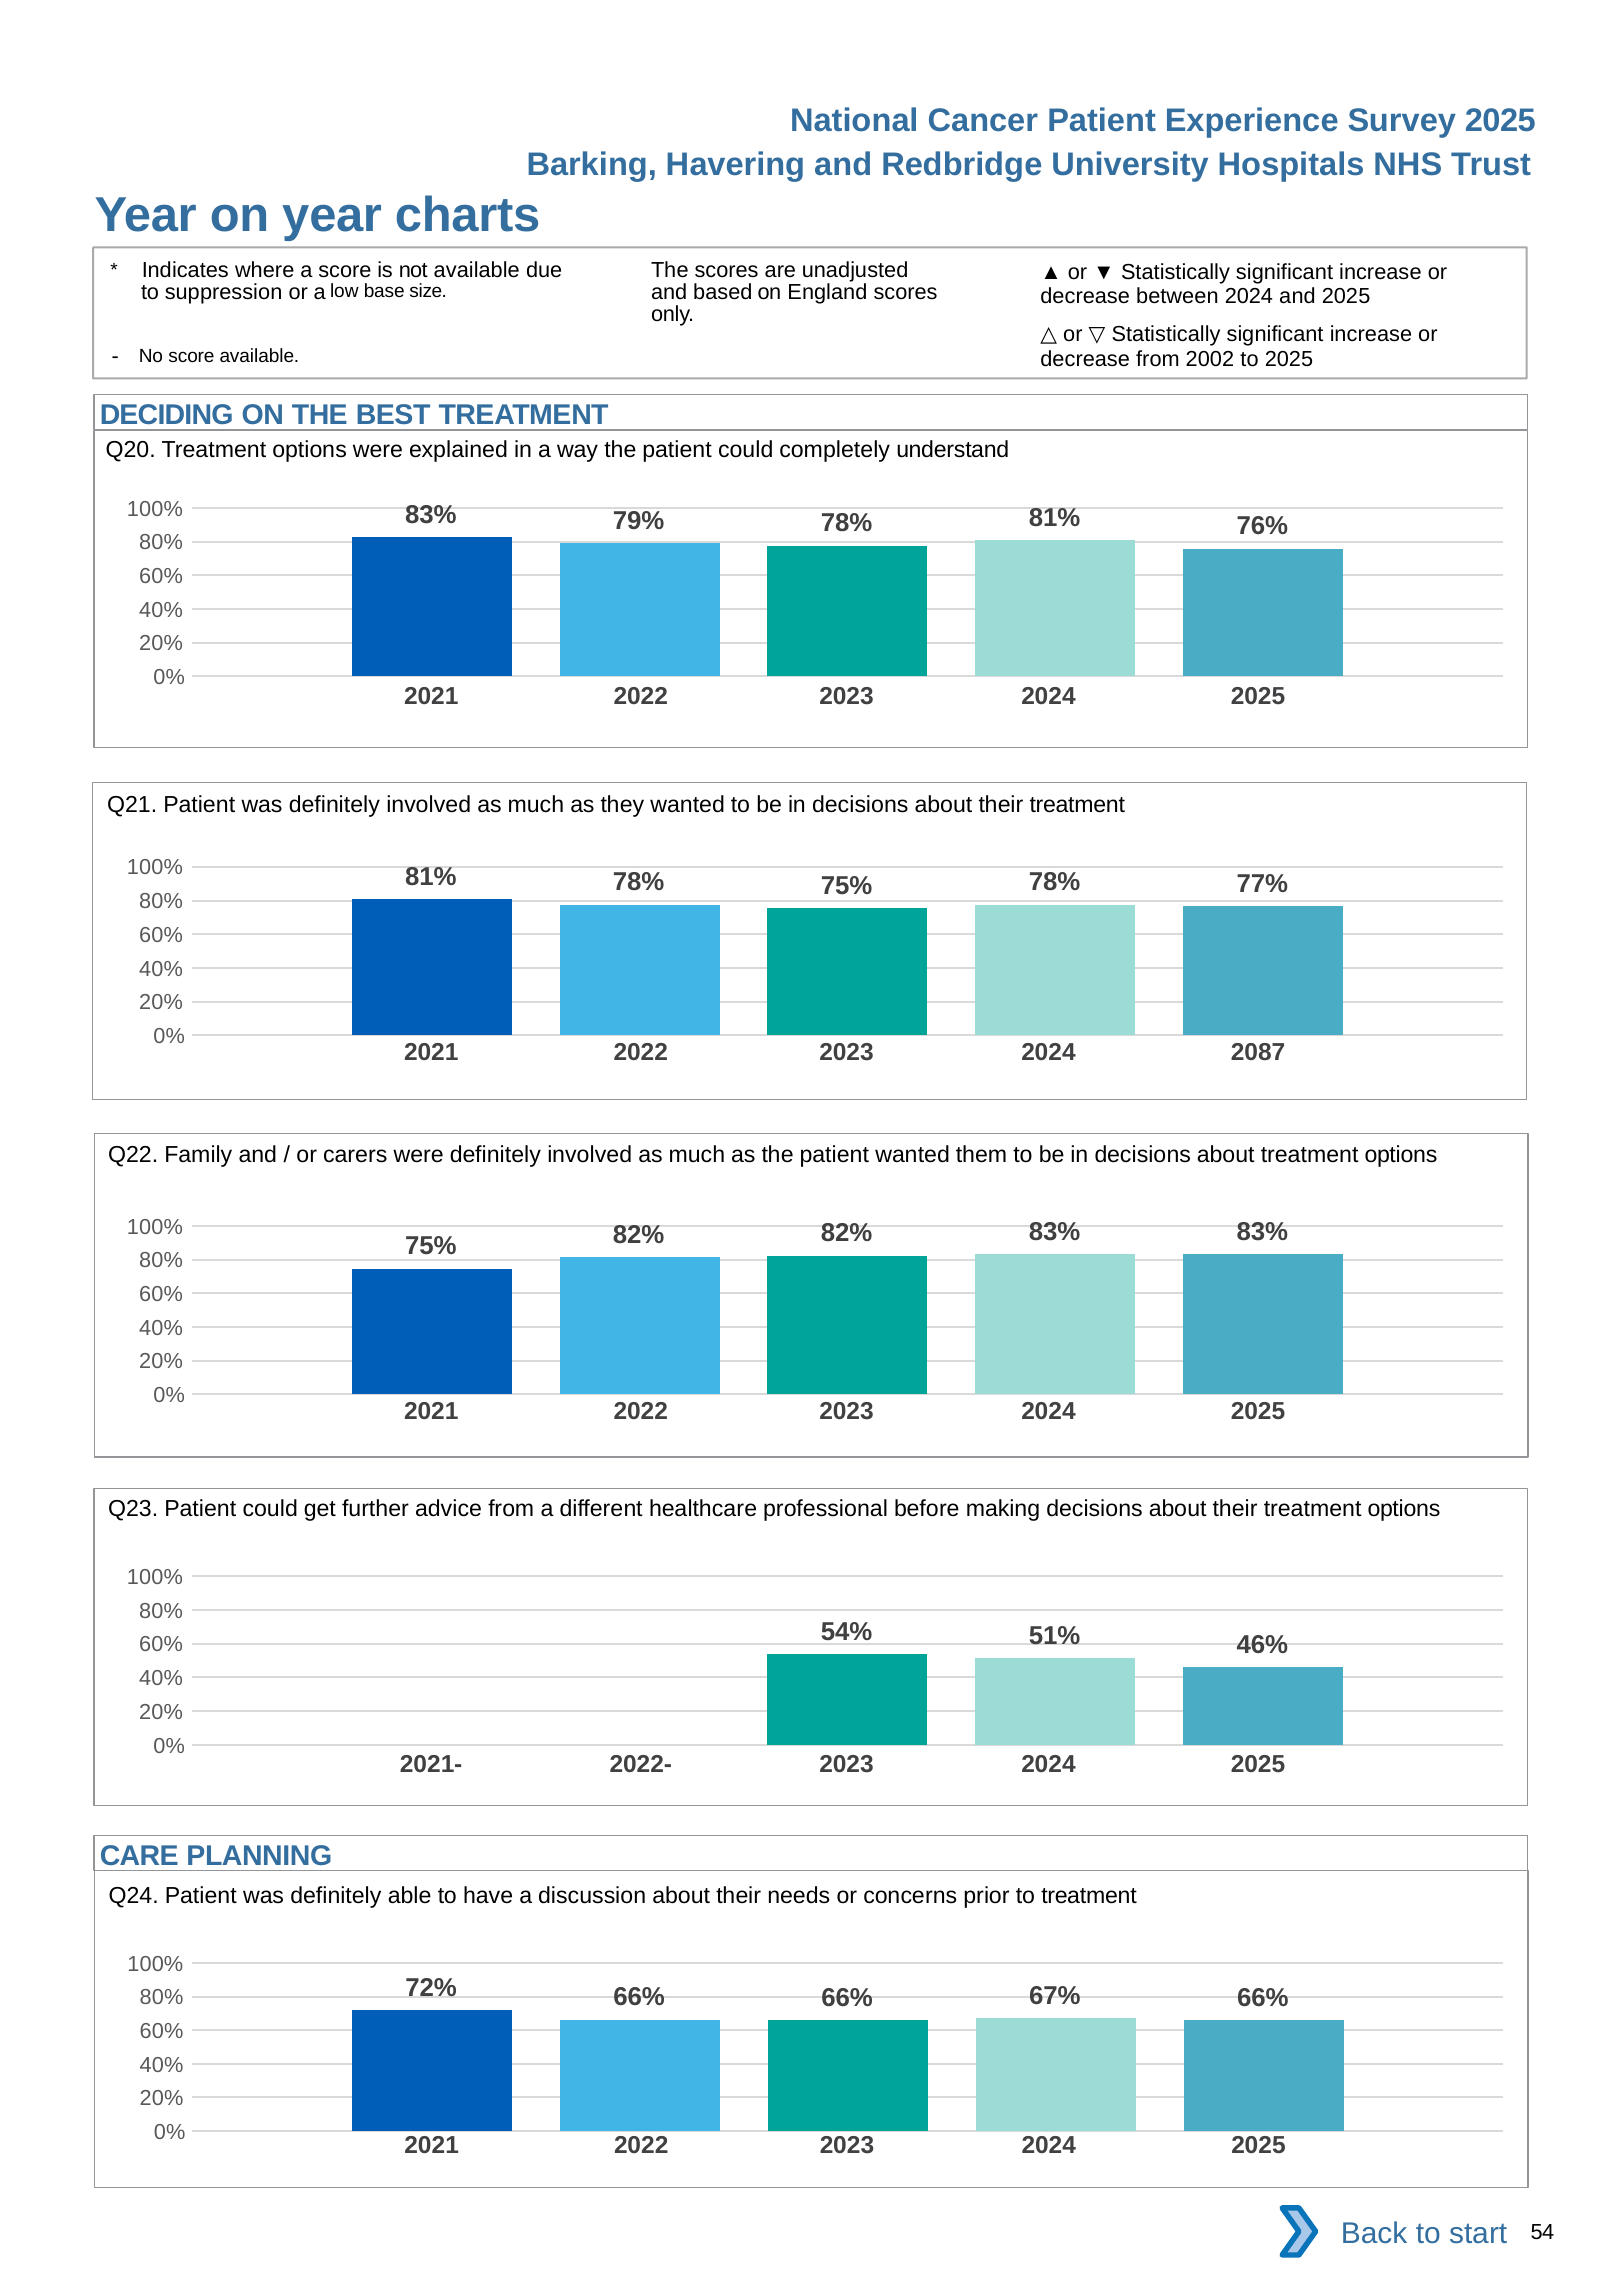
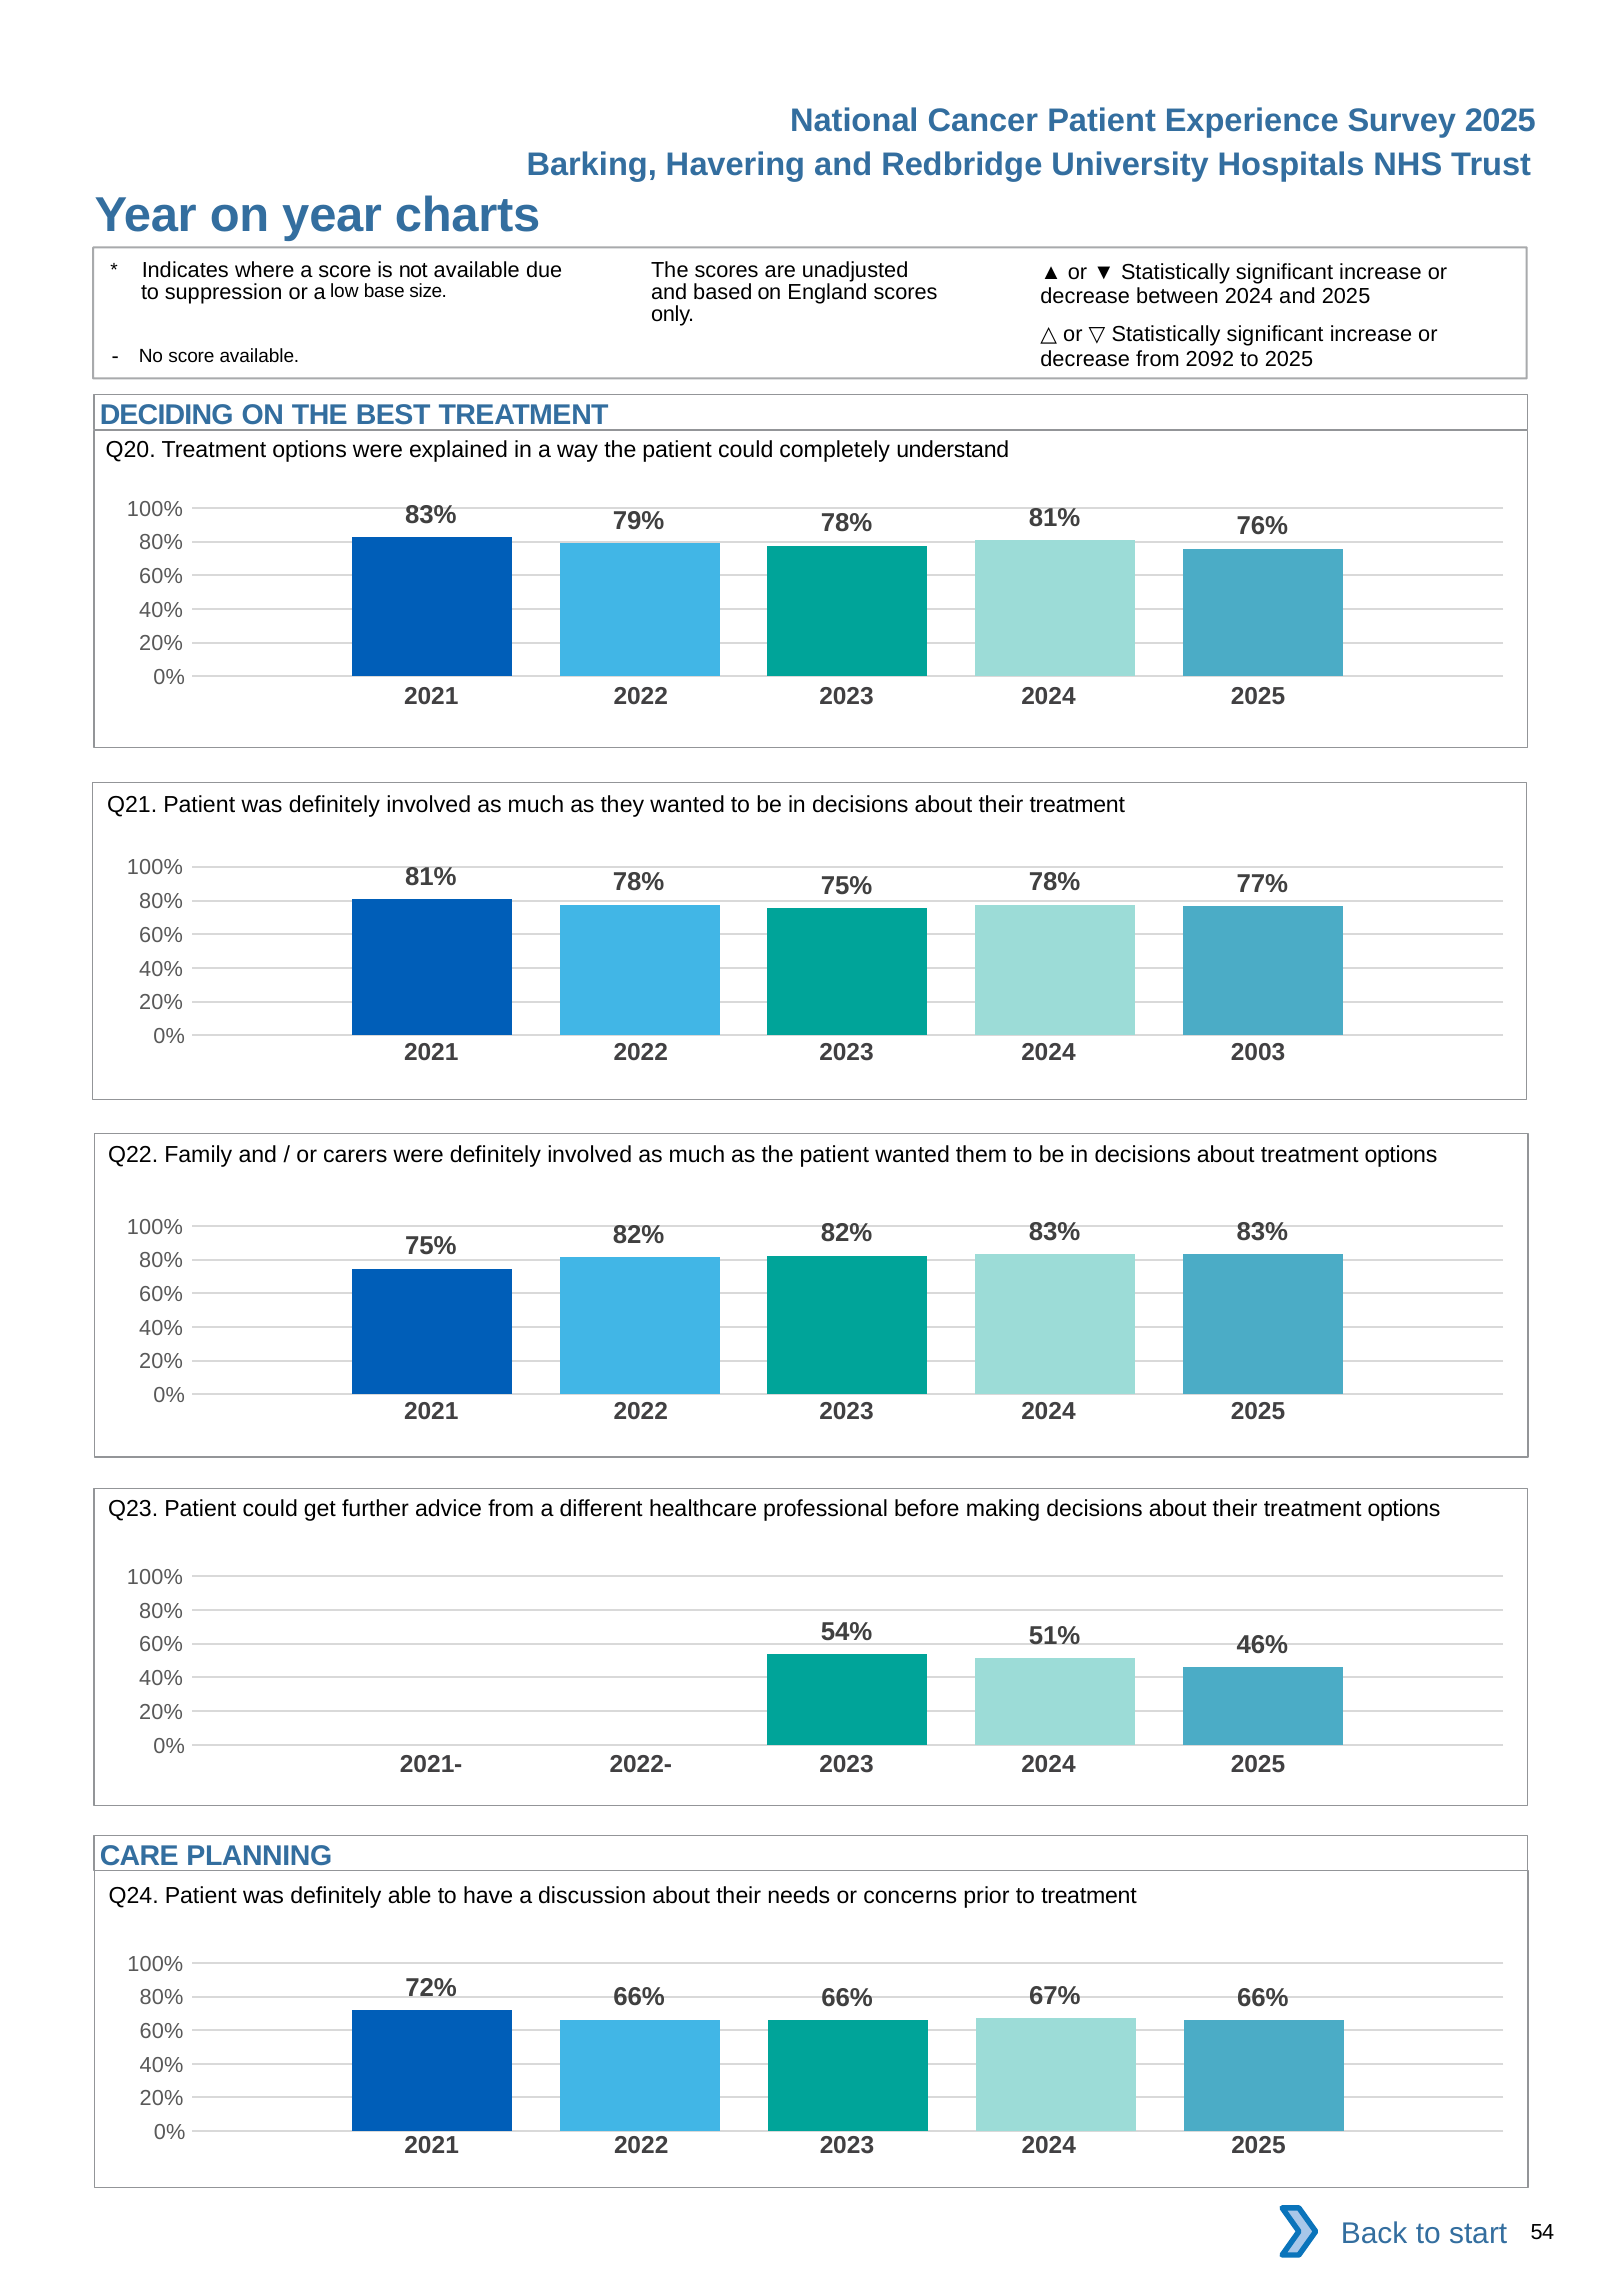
2002: 2002 -> 2092 (1210, 359)
2087: 2087 -> 2003 (1258, 1052)
